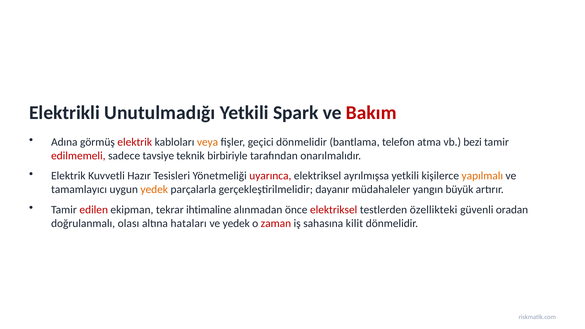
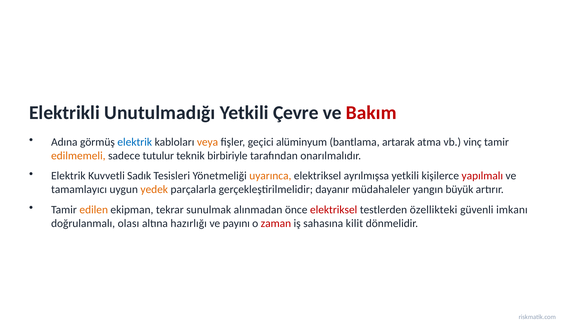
Spark: Spark -> Çevre (296, 113)
elektrik colour: red -> blue (135, 142)
geçici dönmelidir: dönmelidir -> alüminyum (302, 142)
telefon: telefon -> artarak (398, 142)
bezi: bezi -> vinç (473, 142)
edilmemeli colour: red -> orange (78, 156)
tavsiye: tavsiye -> tutulur (158, 156)
Hazır: Hazır -> Sadık (139, 176)
uyarınca colour: red -> orange (270, 176)
yapılmalı colour: orange -> red (482, 176)
edilen colour: red -> orange (94, 210)
ihtimaline: ihtimaline -> sunulmak (209, 210)
oradan: oradan -> imkanı (512, 210)
hataları: hataları -> hazırlığı (189, 223)
ve yedek: yedek -> payını (236, 223)
